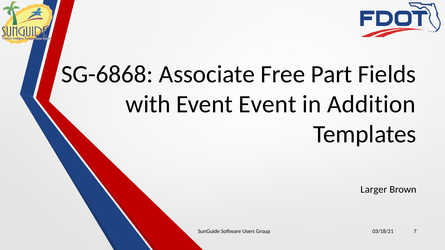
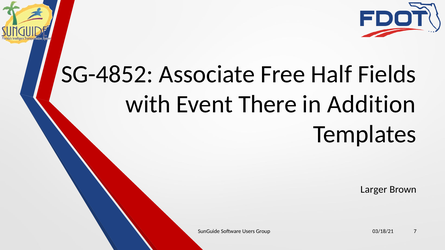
SG-6868: SG-6868 -> SG-4852 (107, 74)
Part: Part -> Half (331, 74)
Event Event: Event -> There (268, 104)
